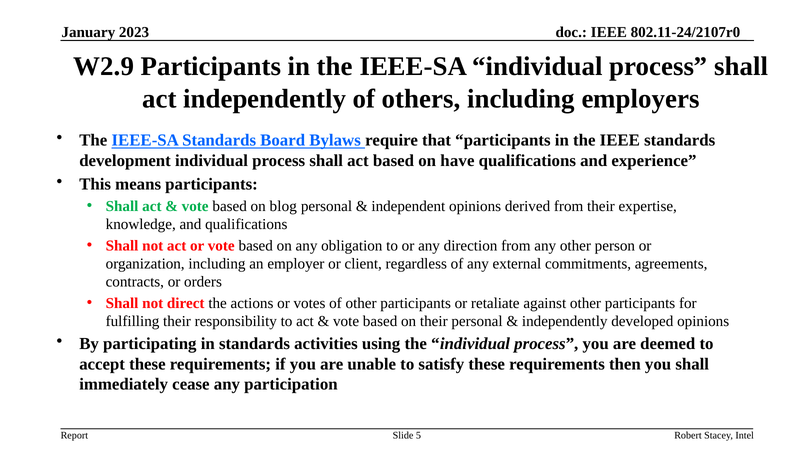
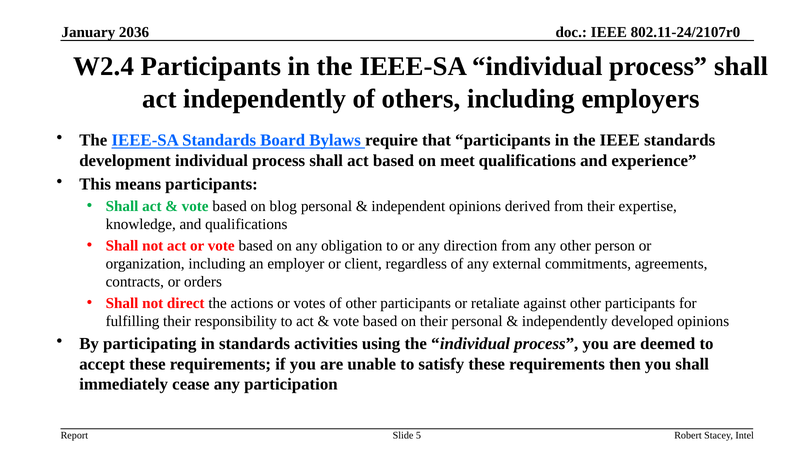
2023: 2023 -> 2036 (134, 32)
W2.9: W2.9 -> W2.4 (104, 66)
have: have -> meet (458, 161)
